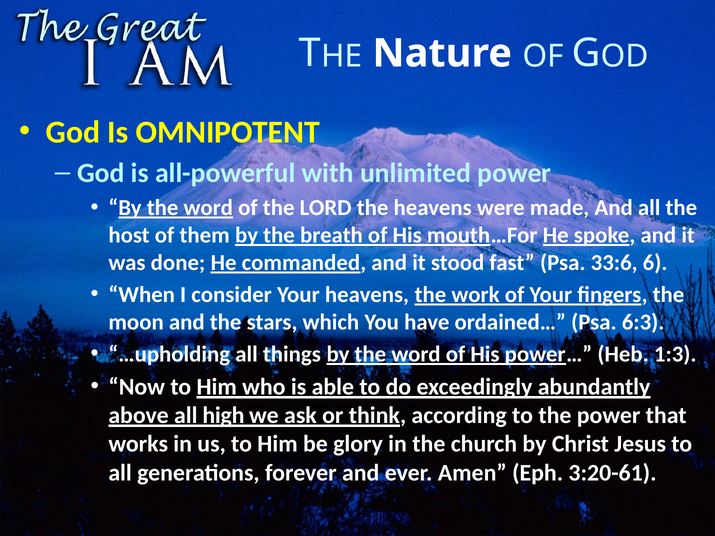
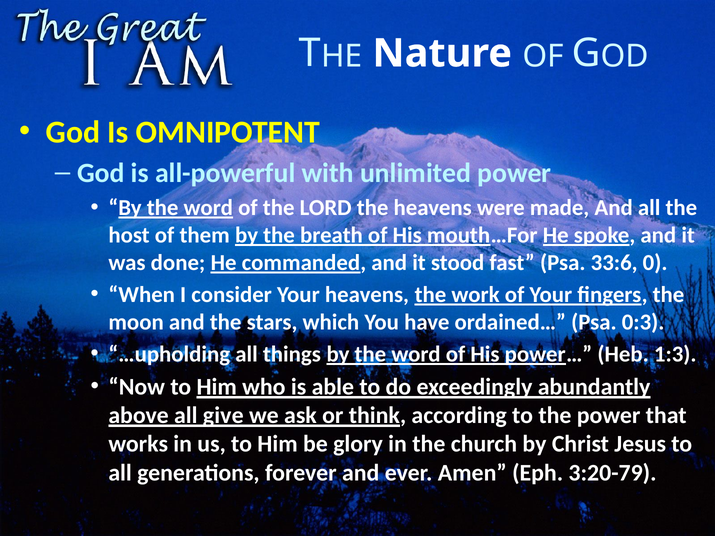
6: 6 -> 0 (655, 263)
6:3: 6:3 -> 0:3 (643, 322)
high: high -> give (223, 416)
3:20-61: 3:20-61 -> 3:20-79 (612, 473)
